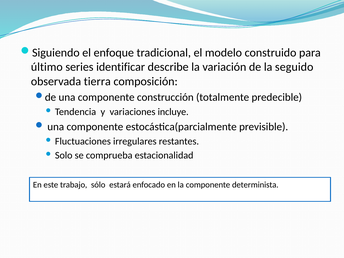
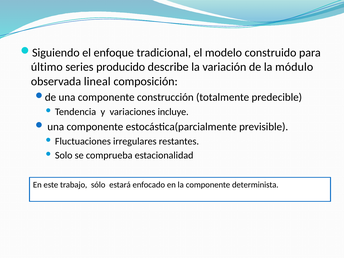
identificar: identificar -> producido (121, 67)
seguido: seguido -> módulo (294, 67)
tierra: tierra -> lineal (97, 81)
